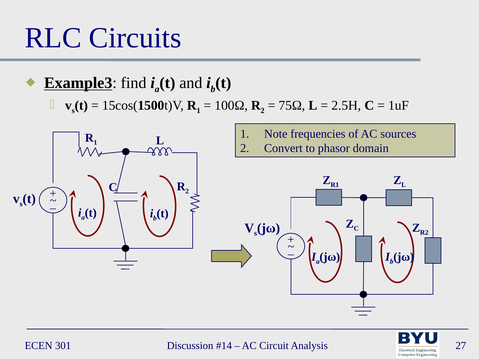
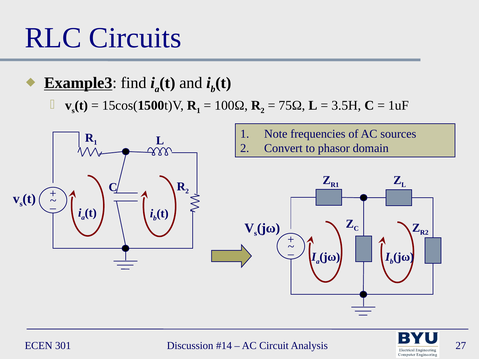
2.5H: 2.5H -> 3.5H (346, 106)
